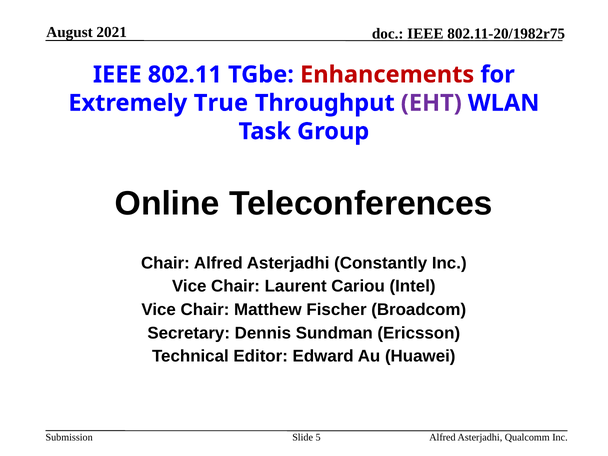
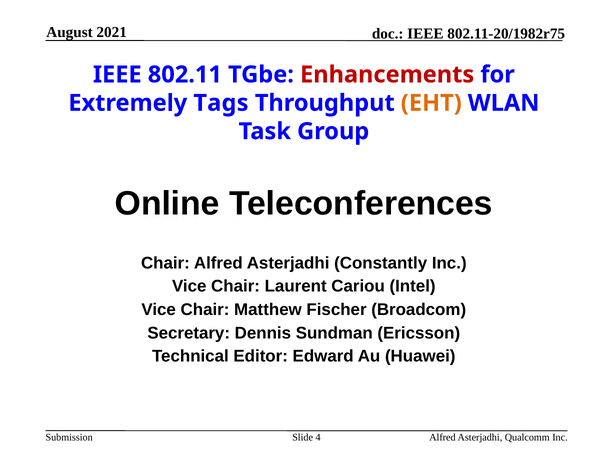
True: True -> Tags (221, 103)
EHT colour: purple -> orange (431, 103)
5: 5 -> 4 (318, 437)
